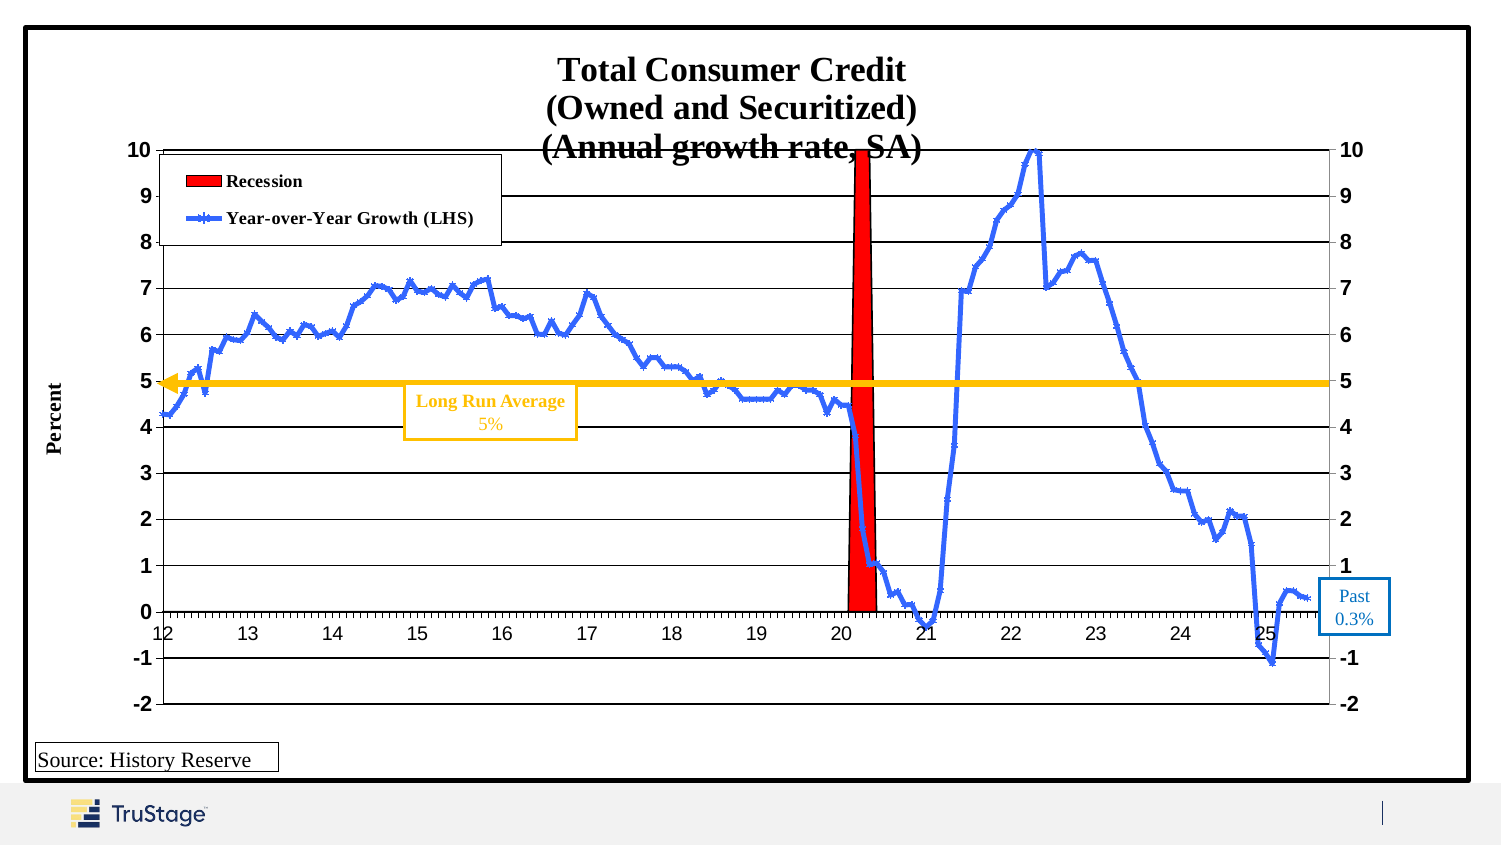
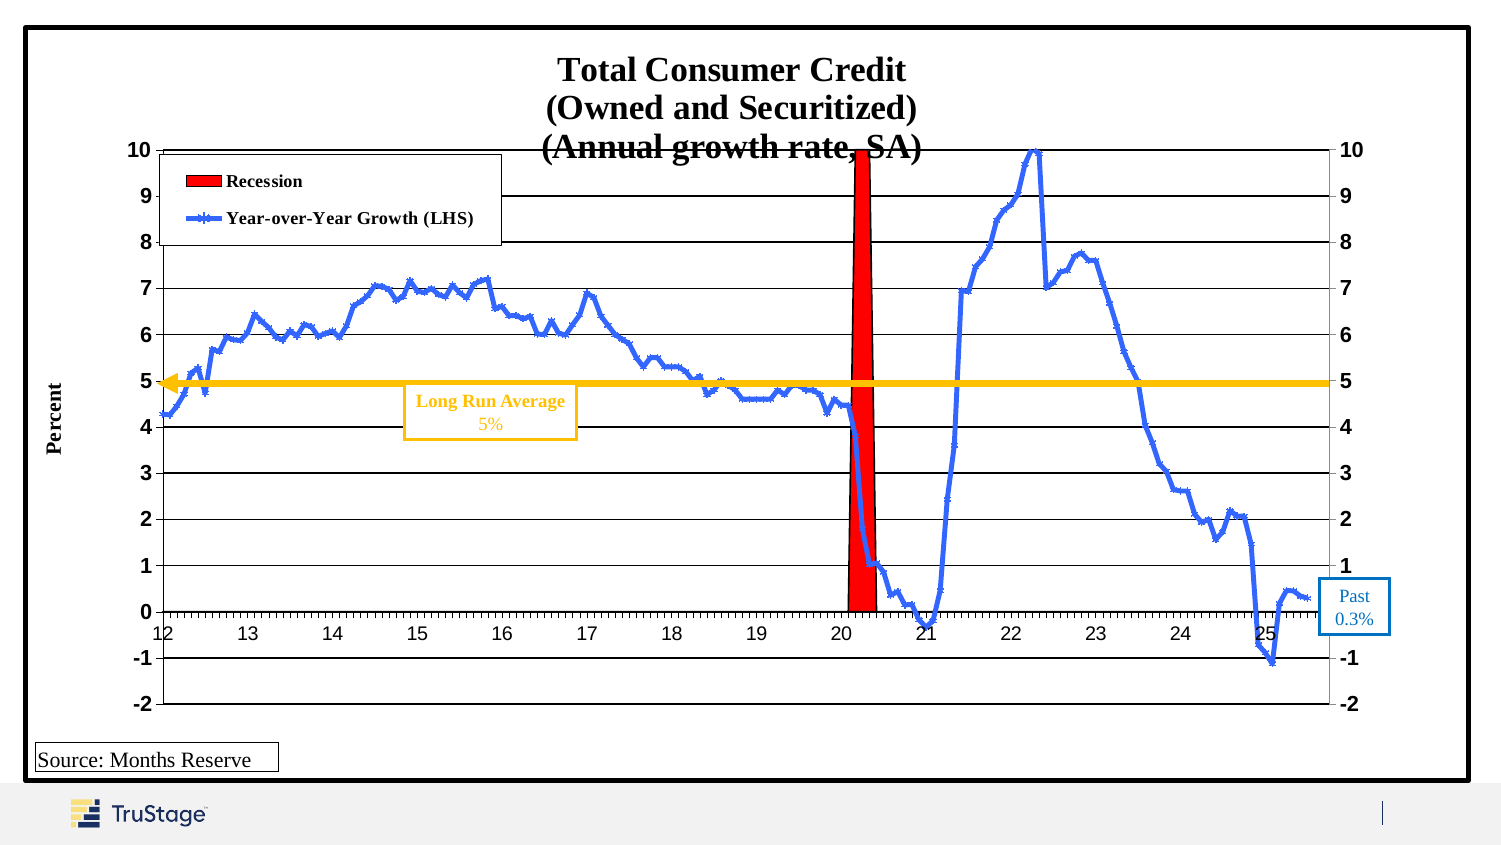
History: History -> Months (143, 759)
